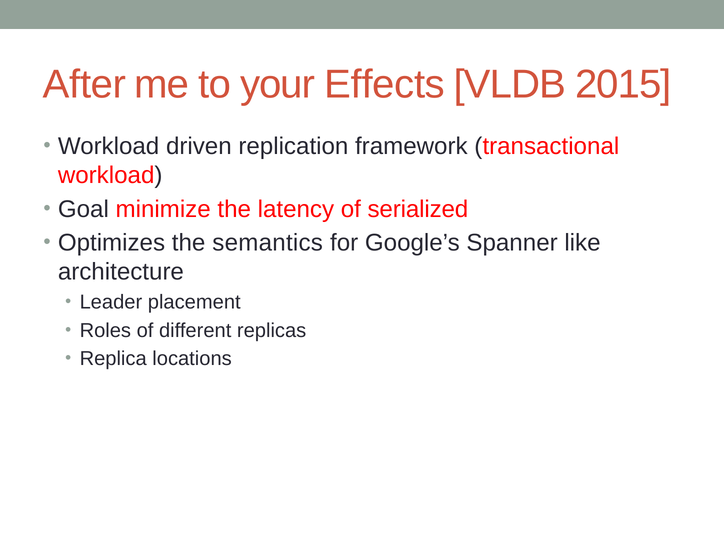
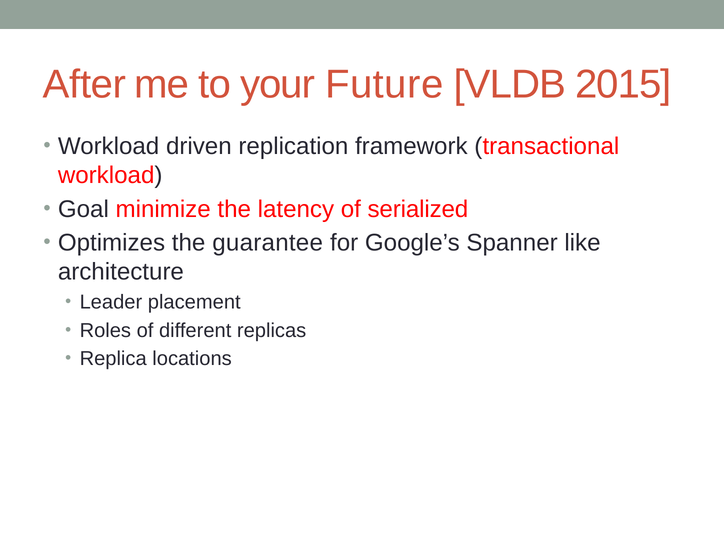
Effects: Effects -> Future (384, 84)
semantics: semantics -> guarantee (268, 243)
